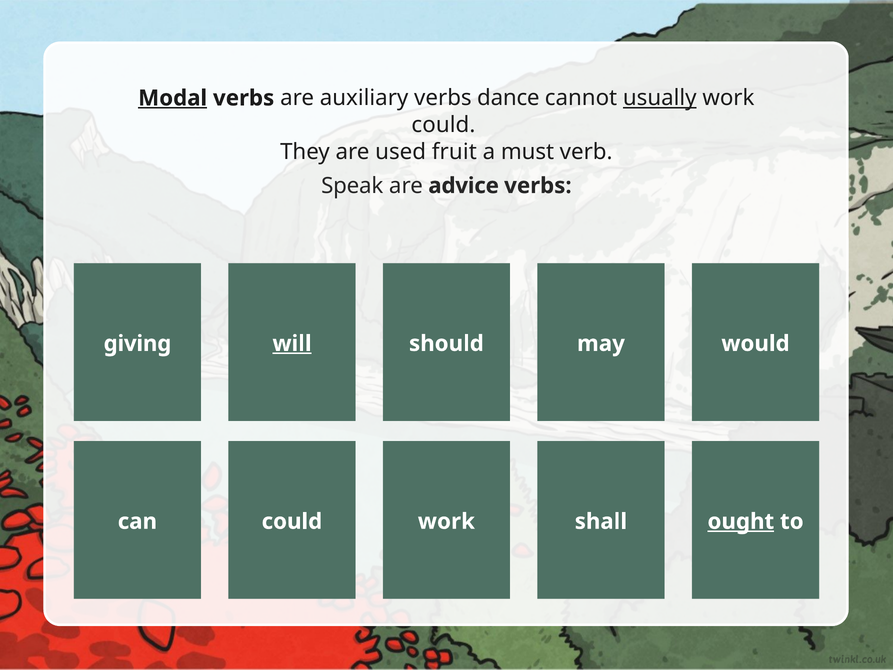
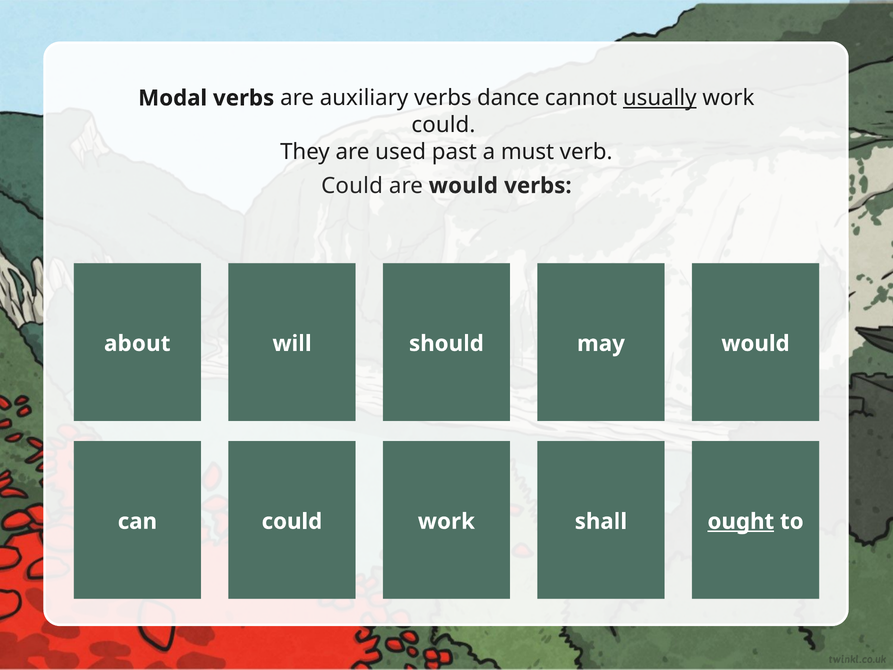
Modal underline: present -> none (173, 98)
fruit: fruit -> past (454, 152)
Speak: Speak -> Could (352, 186)
are advice: advice -> would (463, 186)
giving: giving -> about (137, 343)
will underline: present -> none (292, 343)
